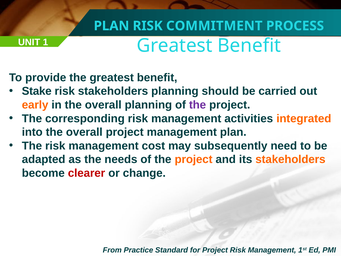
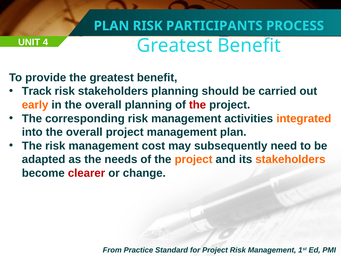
COMMITMENT: COMMITMENT -> PARTICIPANTS (214, 26)
1: 1 -> 4 (45, 42)
Stake: Stake -> Track (37, 91)
the colour: purple -> red (198, 105)
